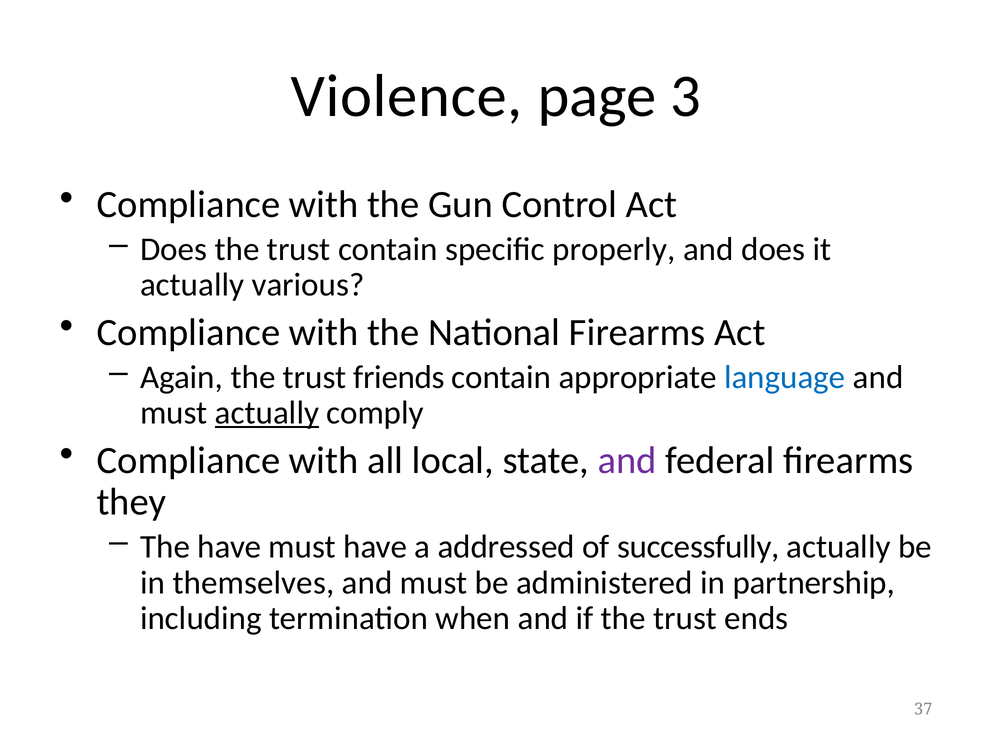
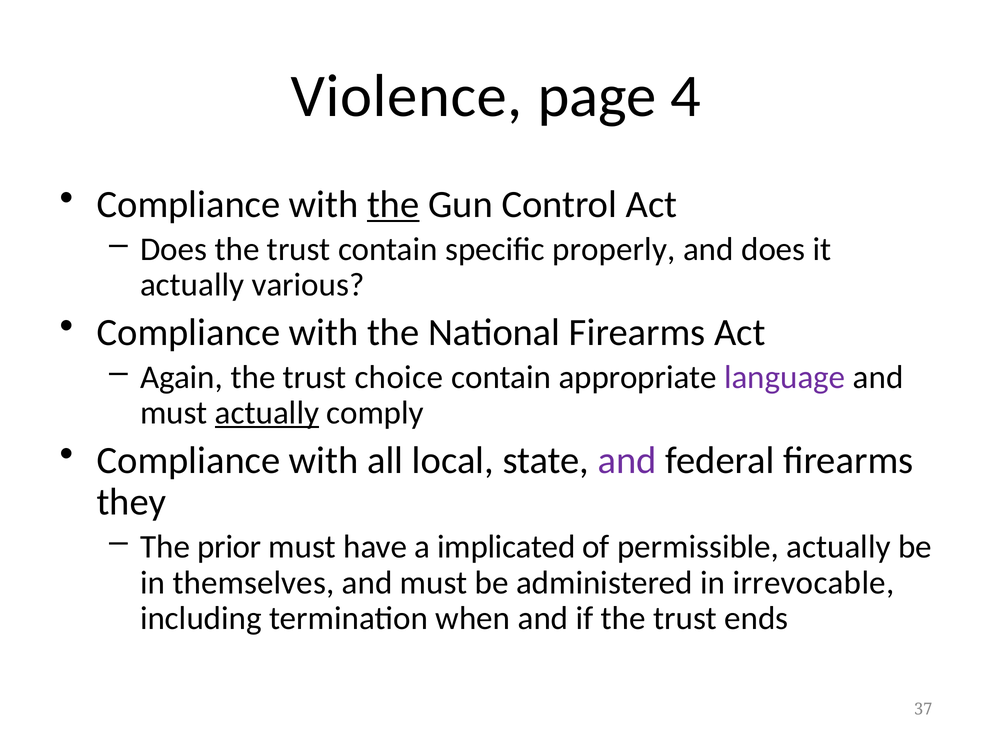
3: 3 -> 4 (686, 96)
the underline: none -> present (393, 204)
friends: friends -> choice (399, 377)
language colour: blue -> purple (785, 377)
The have: have -> prior (229, 547)
addressed: addressed -> implicated (506, 547)
successfully: successfully -> permissible (698, 547)
partnership: partnership -> irrevocable (813, 583)
